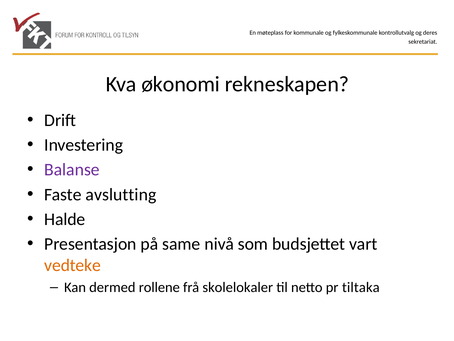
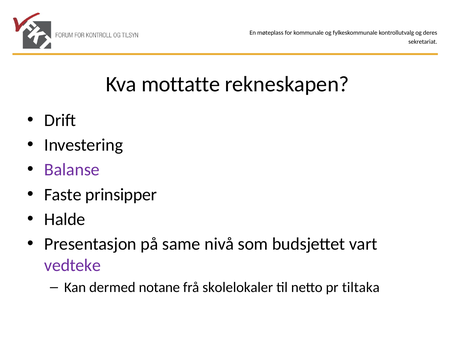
økonomi: økonomi -> mottatte (181, 84)
avslutting: avslutting -> prinsipper (121, 194)
vedteke colour: orange -> purple (73, 265)
rollene: rollene -> notane (159, 287)
